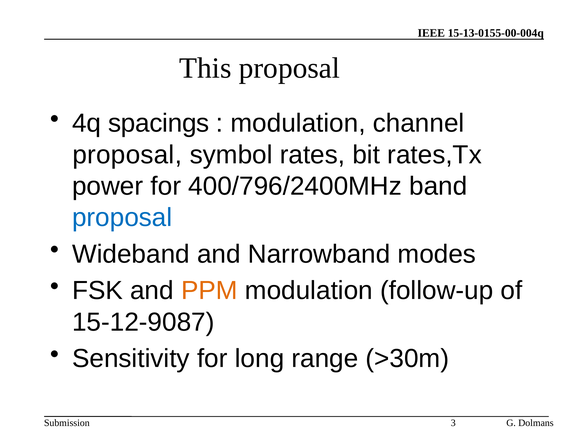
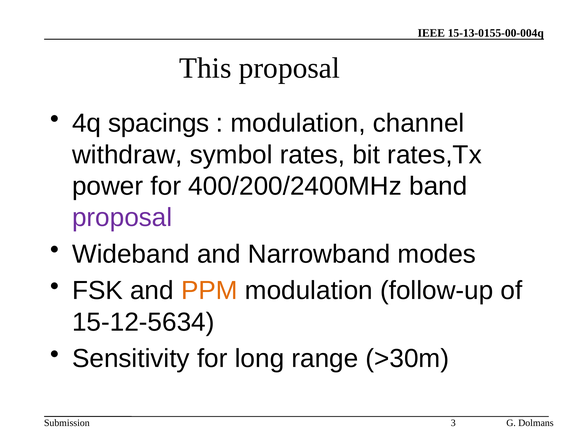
proposal: proposal -> withdraw (127, 155)
400/796/2400MHz: 400/796/2400MHz -> 400/200/2400MHz (295, 186)
proposal colour: blue -> purple (122, 217)
15-12-9087: 15-12-9087 -> 15-12-5634 (143, 322)
